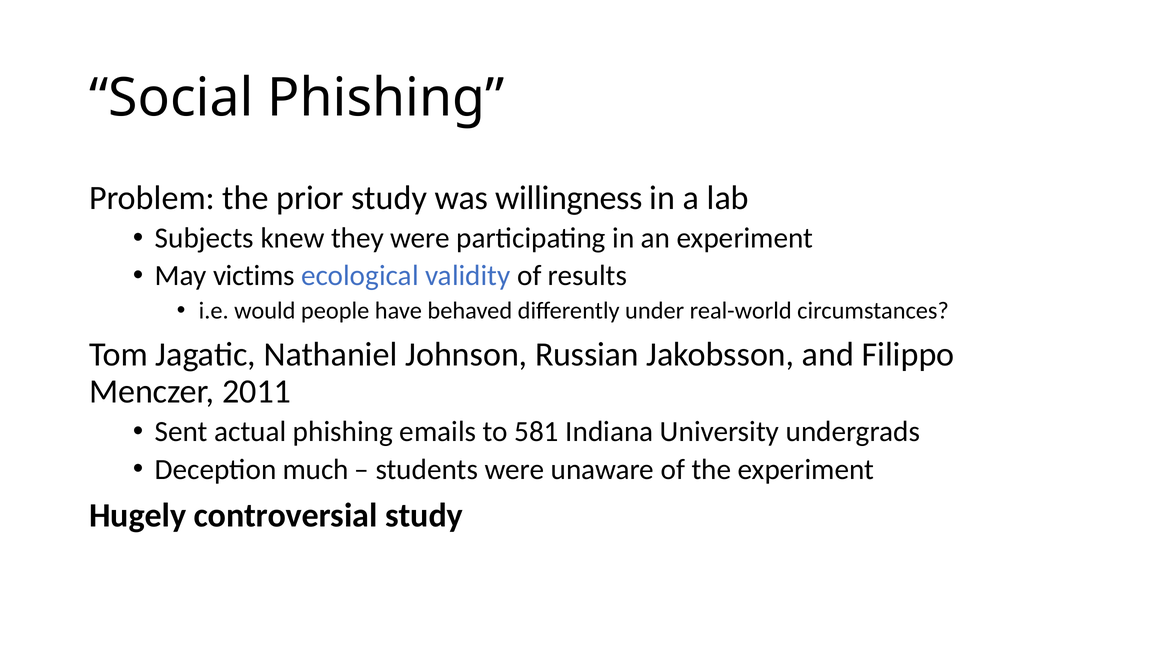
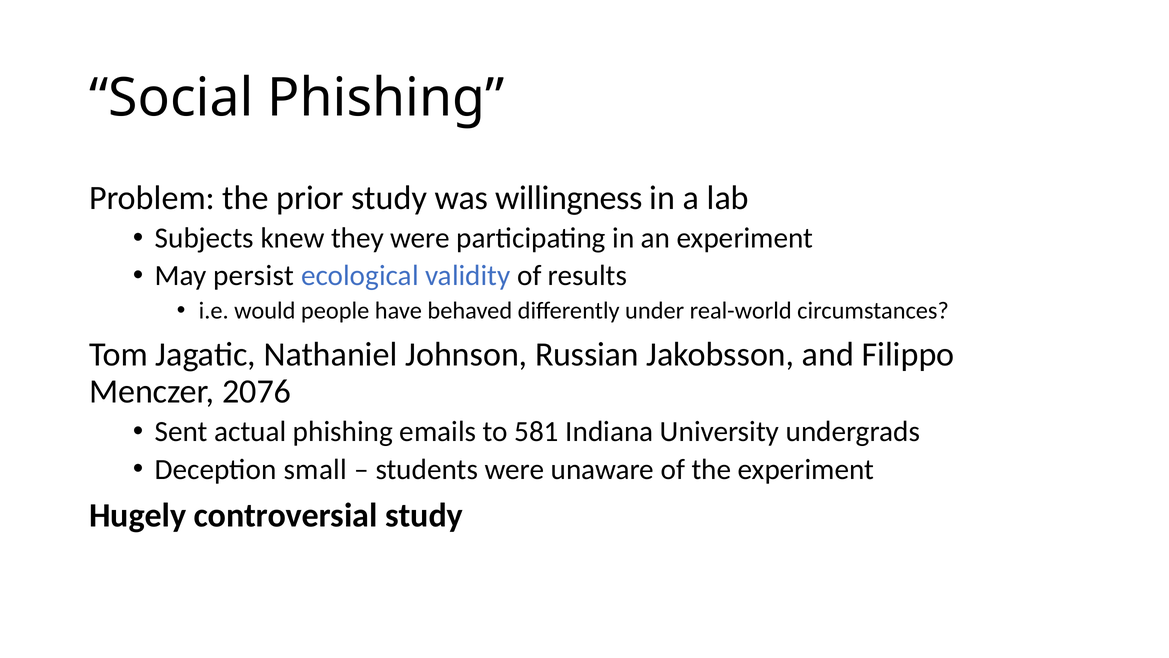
victims: victims -> persist (254, 276)
2011: 2011 -> 2076 (257, 391)
much: much -> small (315, 469)
